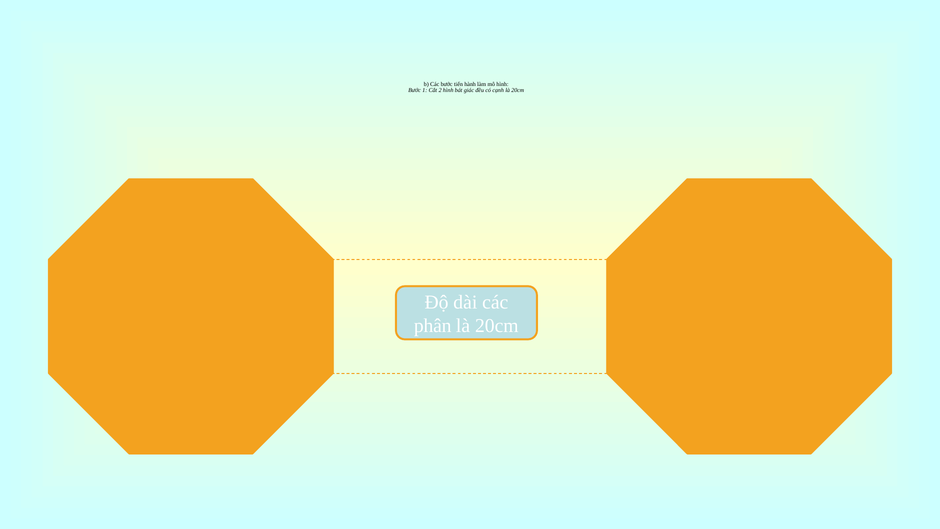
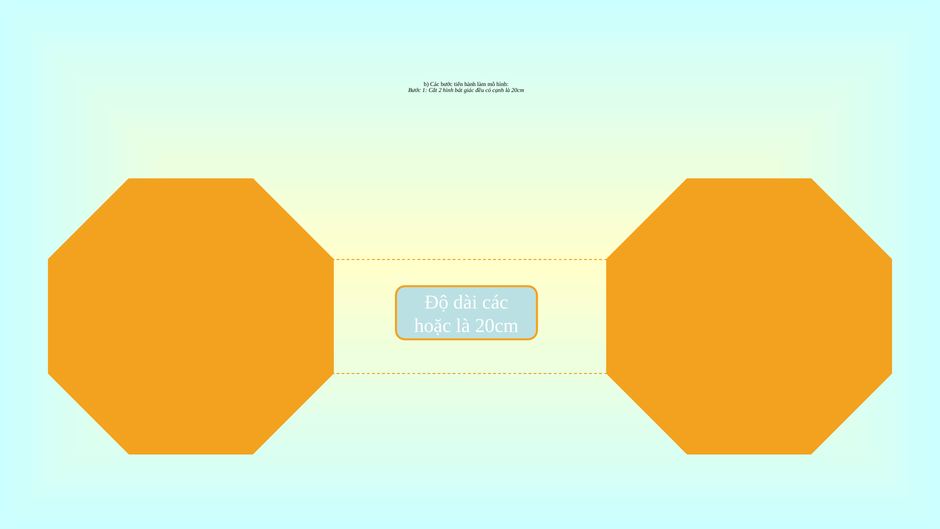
phân: phân -> hoặc (433, 326)
